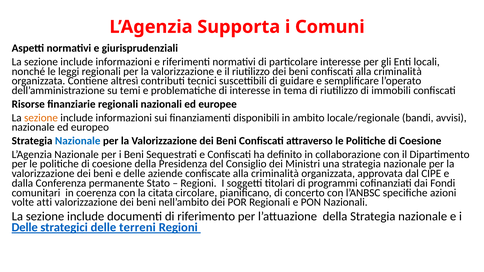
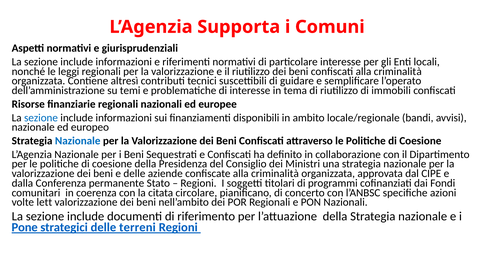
sezione colour: orange -> blue (41, 118)
atti: atti -> lett (44, 202)
Delle: Delle -> Pone (25, 228)
